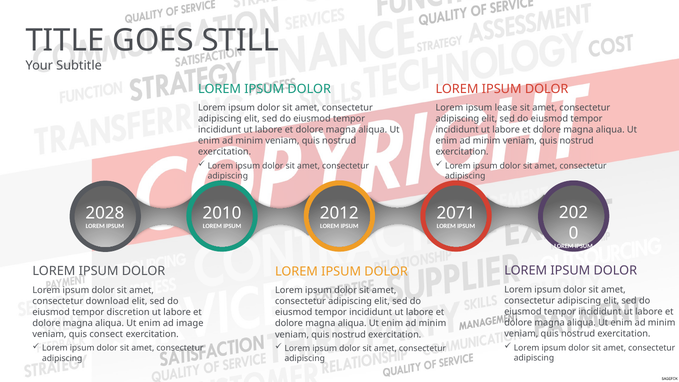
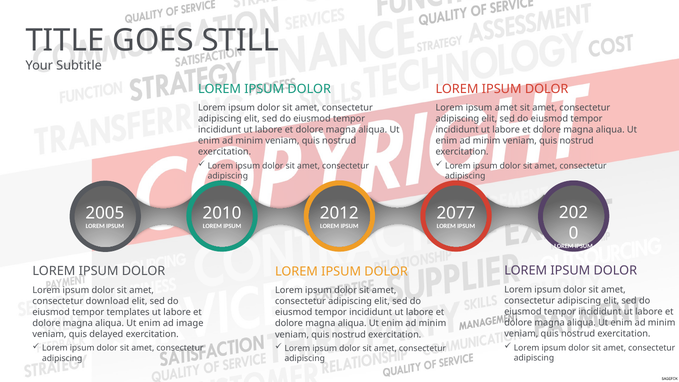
ipsum lease: lease -> amet (506, 108)
2028: 2028 -> 2005 (105, 213)
2071: 2071 -> 2077 (456, 213)
discretion: discretion -> templates (128, 312)
consect: consect -> delayed (106, 334)
